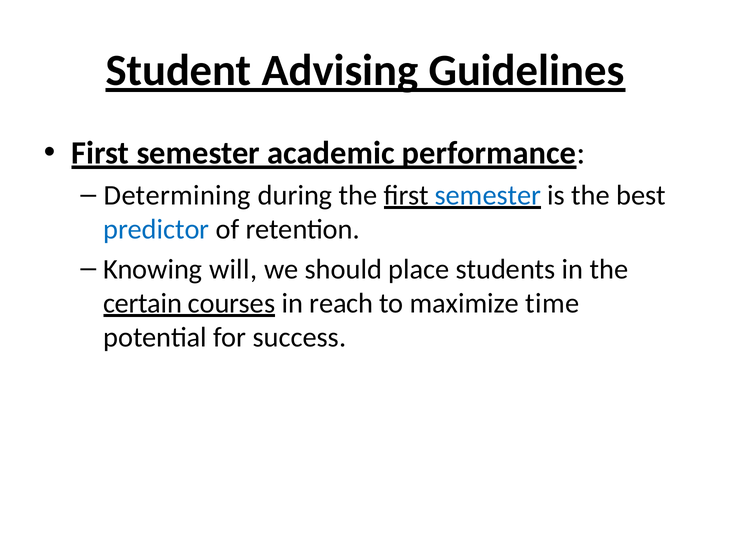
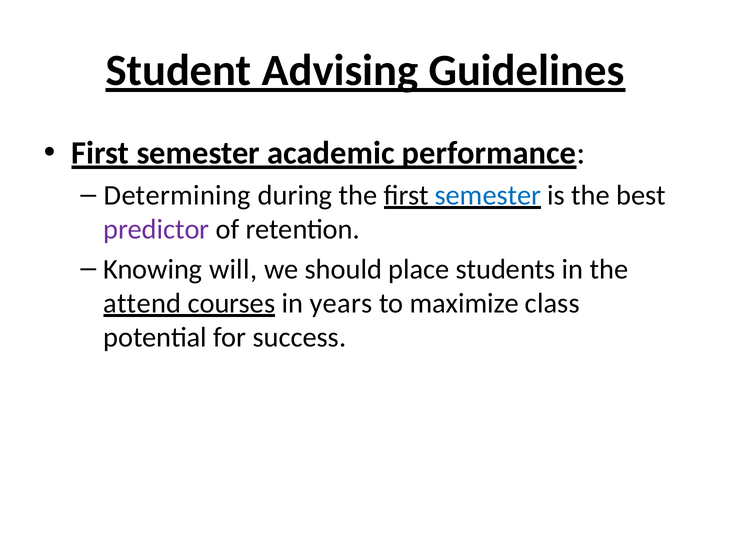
predictor colour: blue -> purple (156, 229)
certain: certain -> attend (142, 303)
reach: reach -> years (341, 303)
time: time -> class (552, 303)
